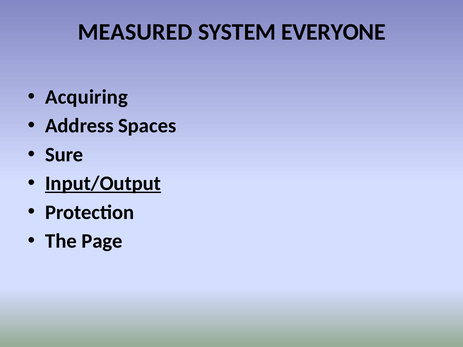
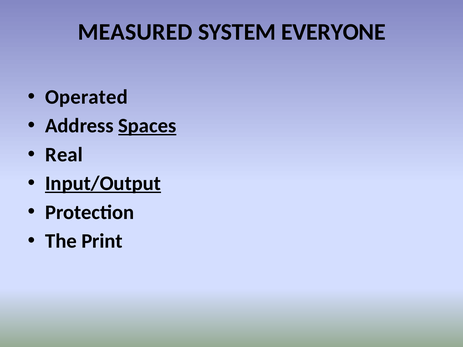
Acquiring: Acquiring -> Operated (87, 97)
Spaces underline: none -> present (147, 126)
Sure: Sure -> Real (64, 155)
Page: Page -> Print (102, 241)
